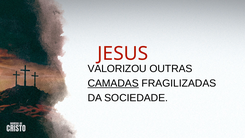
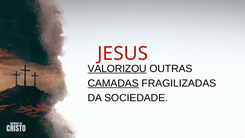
VALORIZOU underline: none -> present (117, 69)
